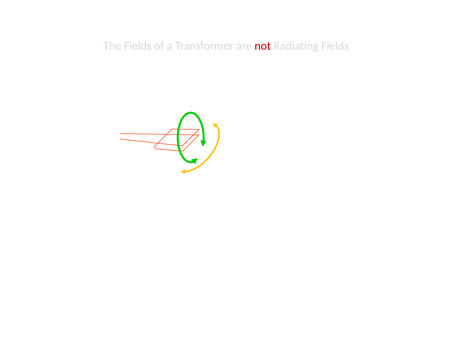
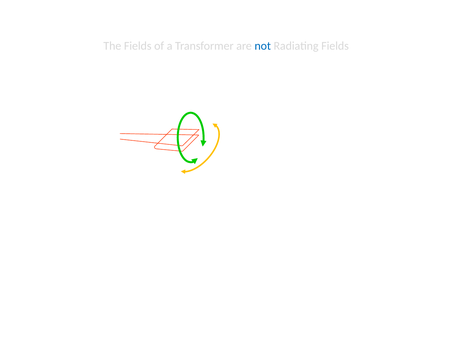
not colour: red -> blue (263, 46)
